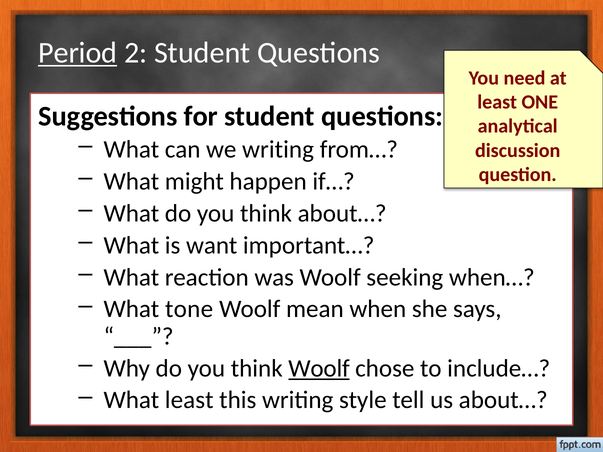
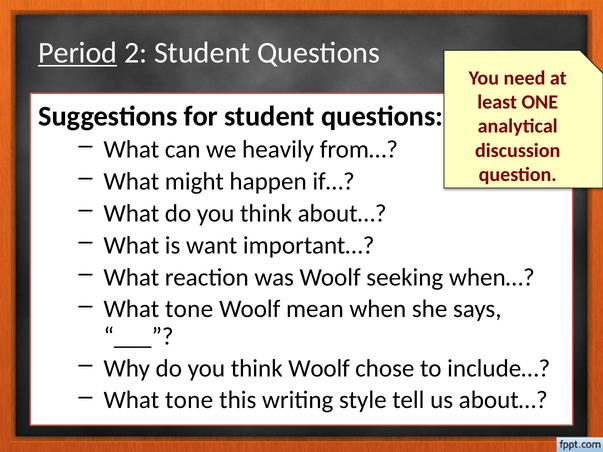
we writing: writing -> heavily (278, 150)
Woolf underline: present -> none (319, 368)
least: least -> tone (189, 400)
